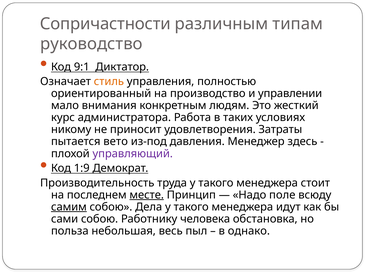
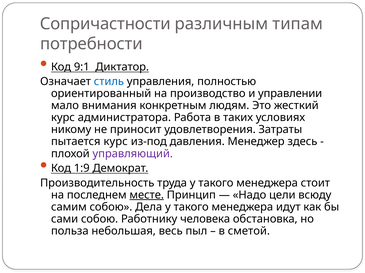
руководство: руководство -> потребности (91, 44)
стиль colour: orange -> blue (109, 82)
пытается вето: вето -> курс (116, 142)
поле: поле -> цели (282, 195)
самим underline: present -> none (69, 207)
однако: однако -> сметой (249, 232)
